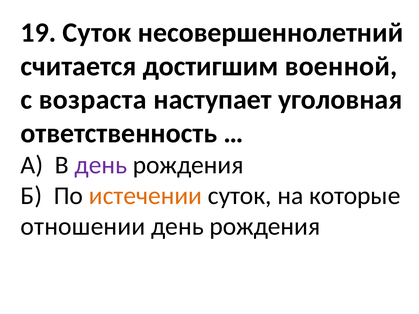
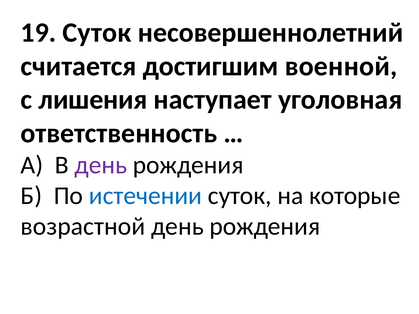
возраста: возраста -> лишения (93, 100)
истечении colour: orange -> blue (146, 196)
отношении: отношении -> возрастной (83, 227)
